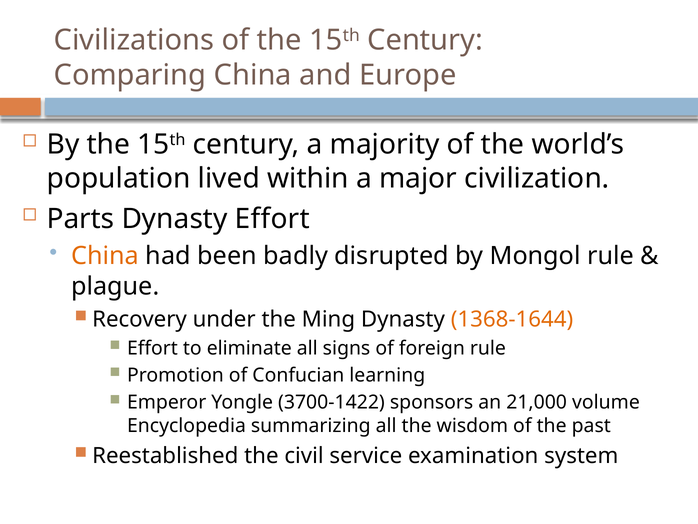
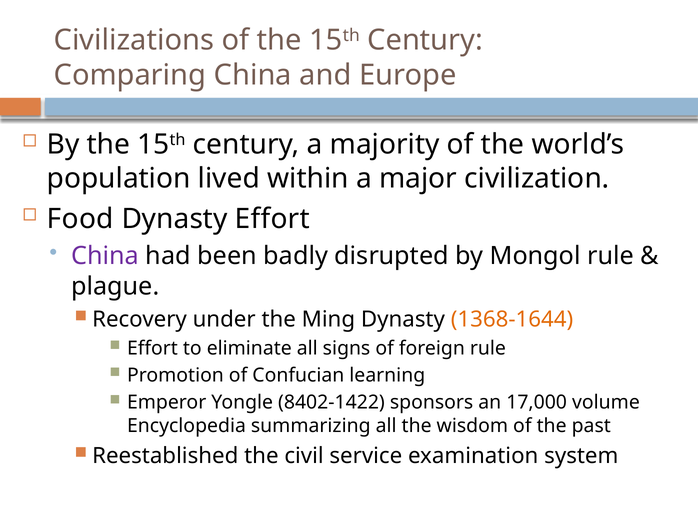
Parts: Parts -> Food (80, 219)
China colour: orange -> purple (105, 256)
3700-1422: 3700-1422 -> 8402-1422 (331, 402)
21,000: 21,000 -> 17,000 (537, 402)
